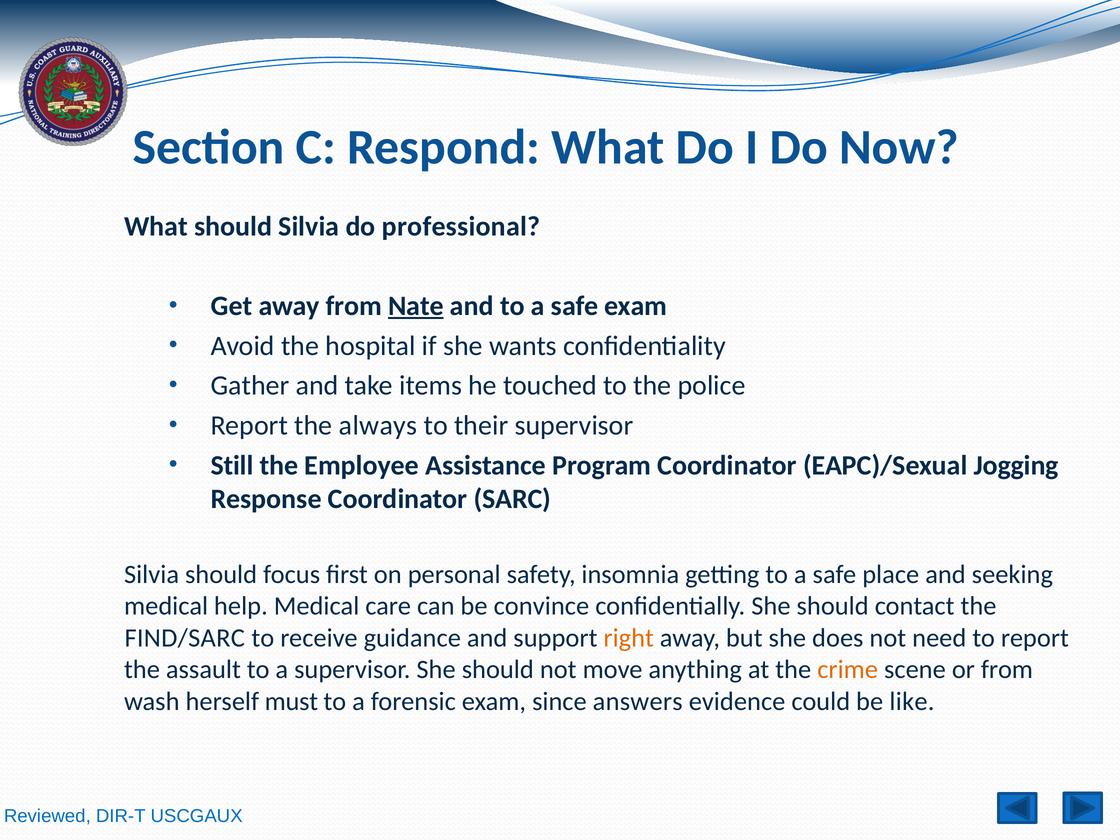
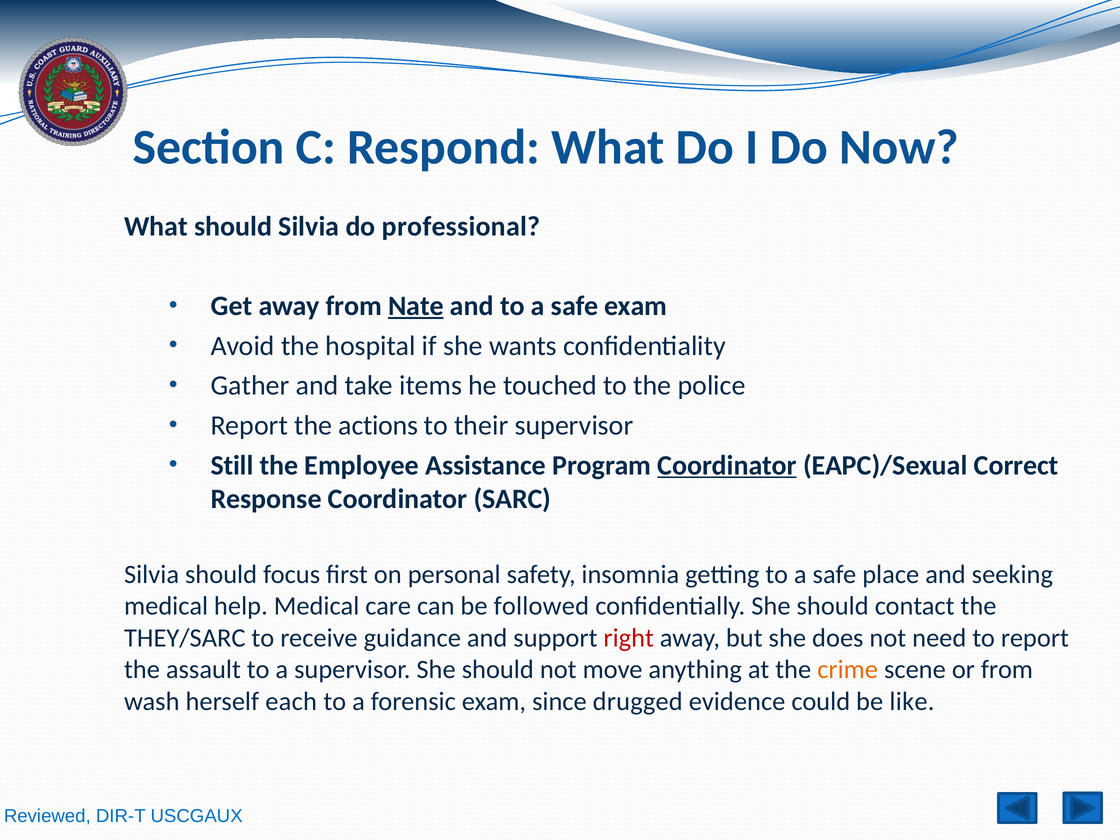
always: always -> actions (378, 425)
Coordinator underline: none -> present (727, 465)
Jogging: Jogging -> Correct (1016, 465)
convince: convince -> followed (541, 606)
FIND/SARC: FIND/SARC -> THEY/SARC (185, 638)
right colour: orange -> red (629, 638)
must: must -> each (291, 701)
answers: answers -> drugged (638, 701)
